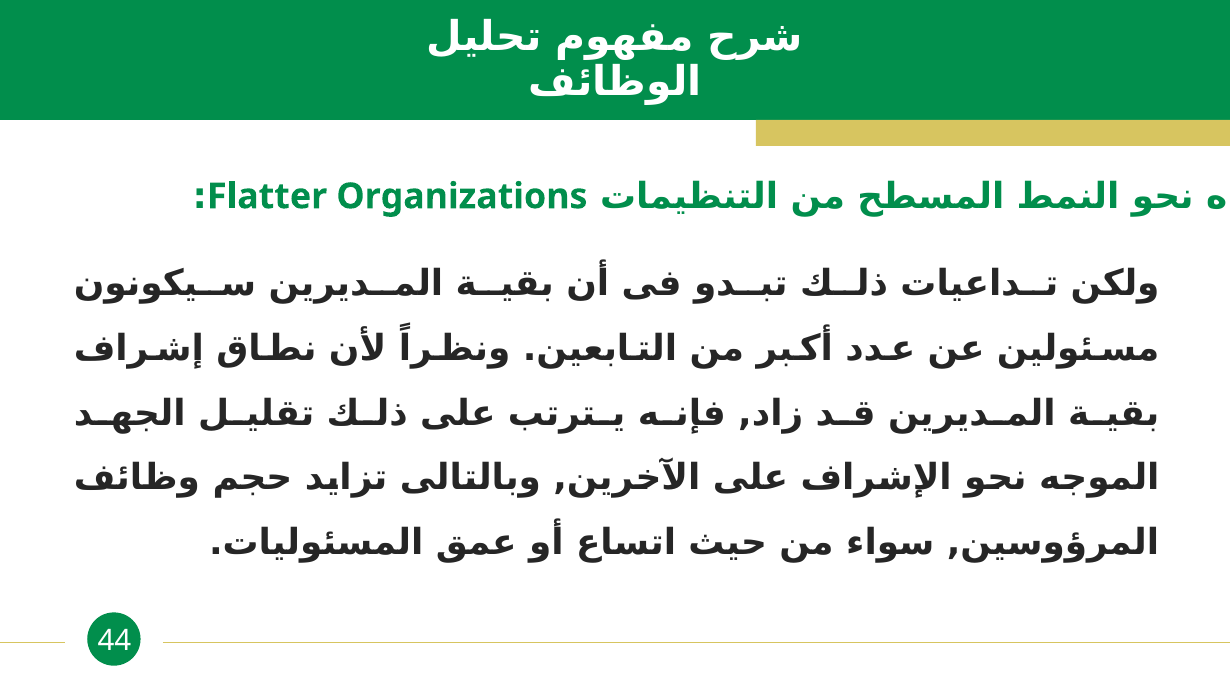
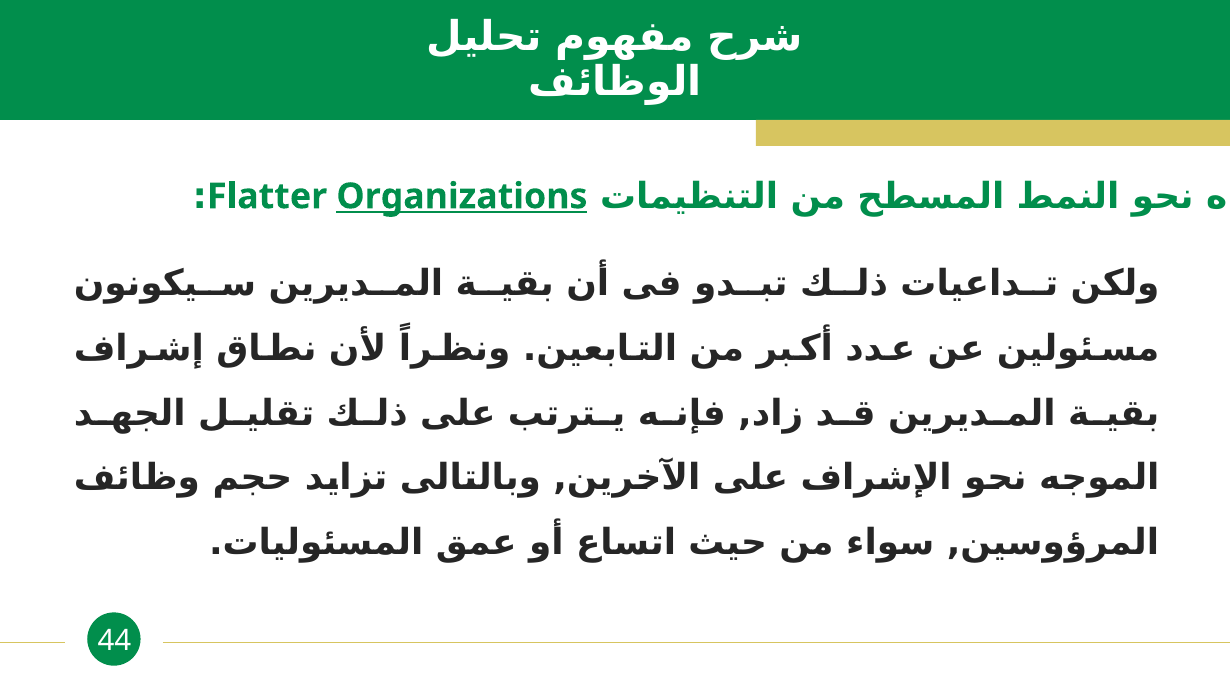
Organizations underline: none -> present (462, 196)
